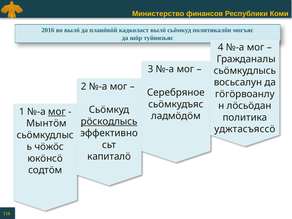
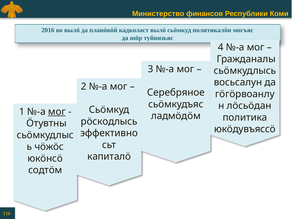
рӧскодлысь underline: present -> none (109, 121)
Мынтӧм: Мынтӧм -> Ӧтувтны (46, 123)
уджтасъяссӧ: уджтасъяссӧ -> юкӧдувъяссӧ (245, 129)
